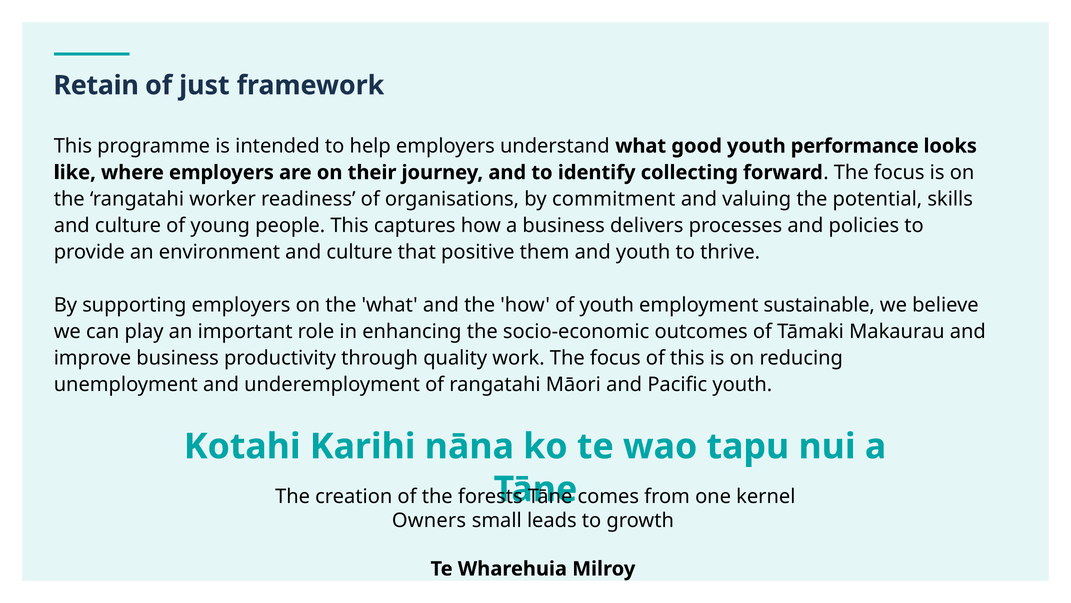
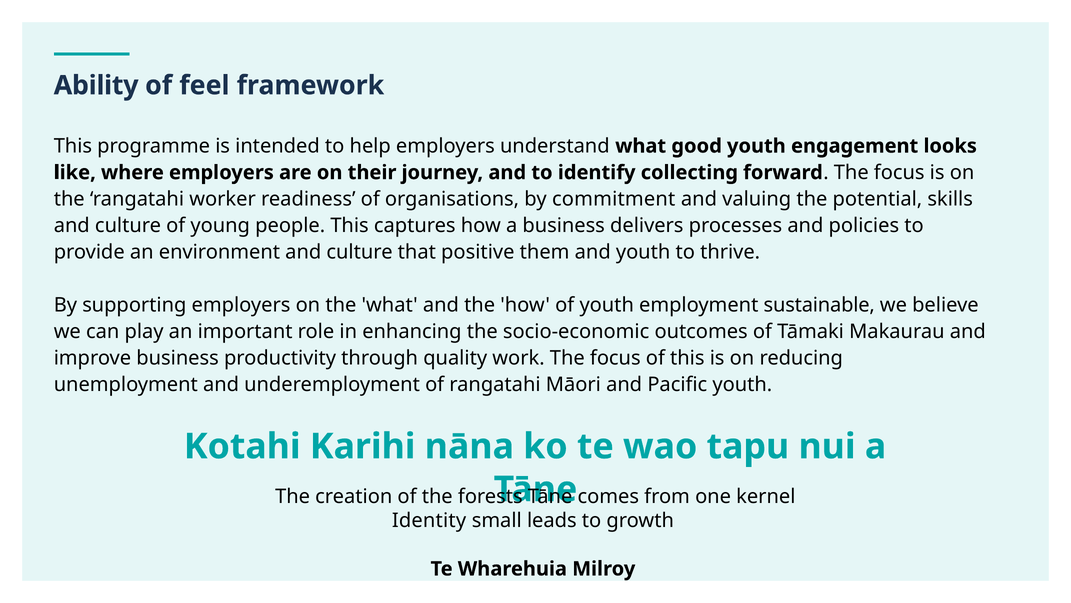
Retain: Retain -> Ability (96, 85)
just: just -> feel (204, 85)
performance: performance -> engagement (855, 146)
Owners: Owners -> Identity (429, 520)
